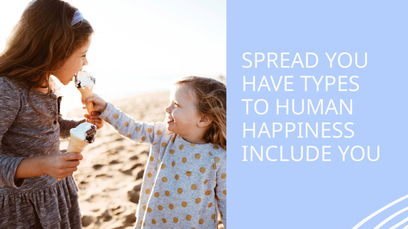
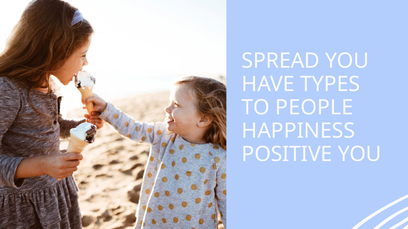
HUMAN: HUMAN -> PEOPLE (314, 108)
INCLUDE: INCLUDE -> POSITIVE (287, 155)
